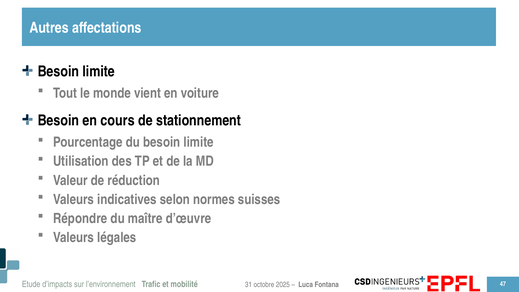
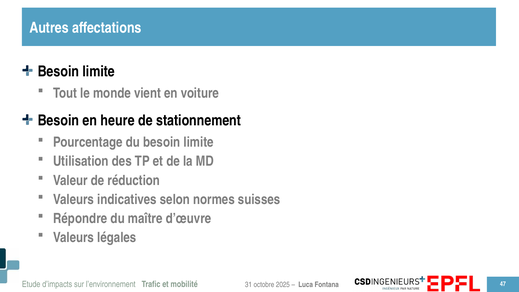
cours: cours -> heure (118, 121)
